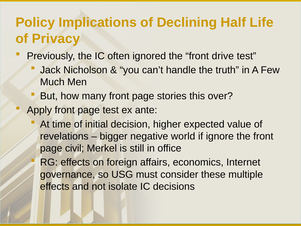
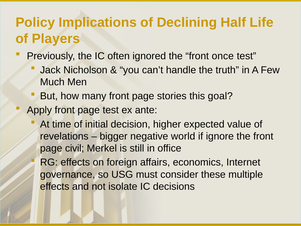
Privacy: Privacy -> Players (56, 39)
drive: drive -> once (223, 56)
over: over -> goal (220, 96)
